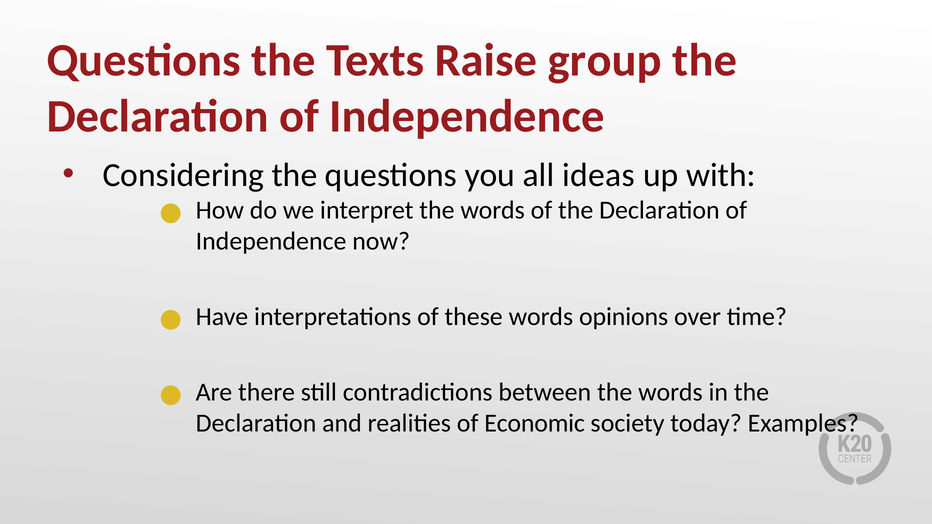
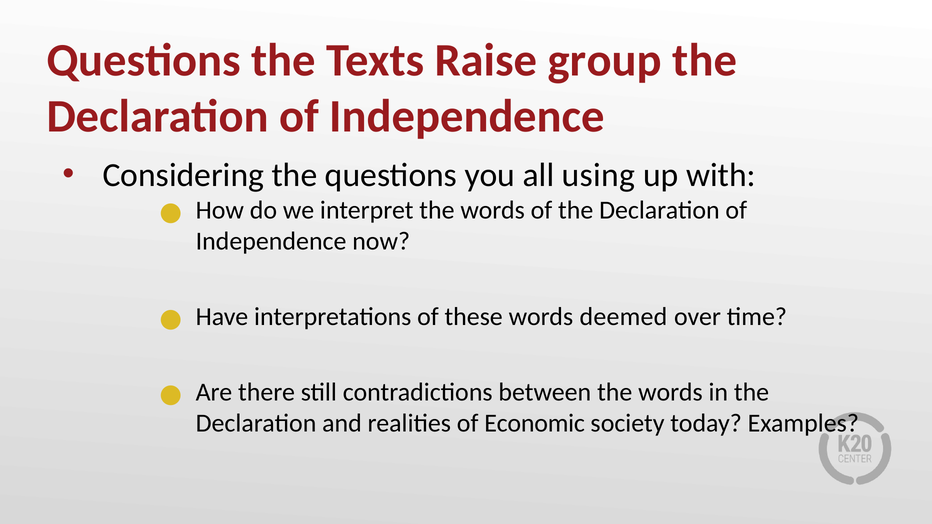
ideas: ideas -> using (599, 175)
opinions: opinions -> deemed (623, 317)
